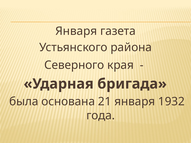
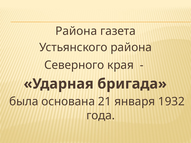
Января: Января -> Района (76, 31)
